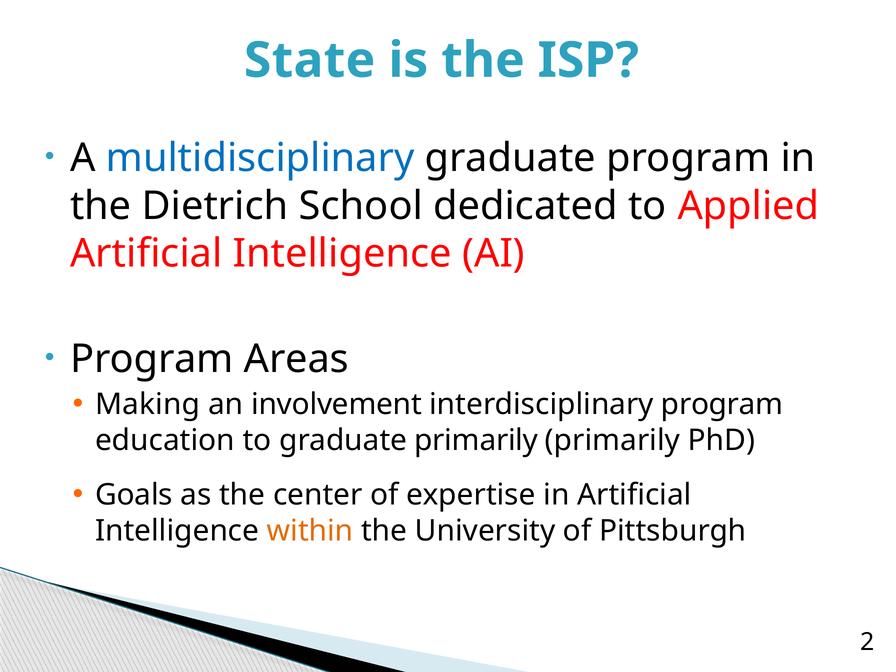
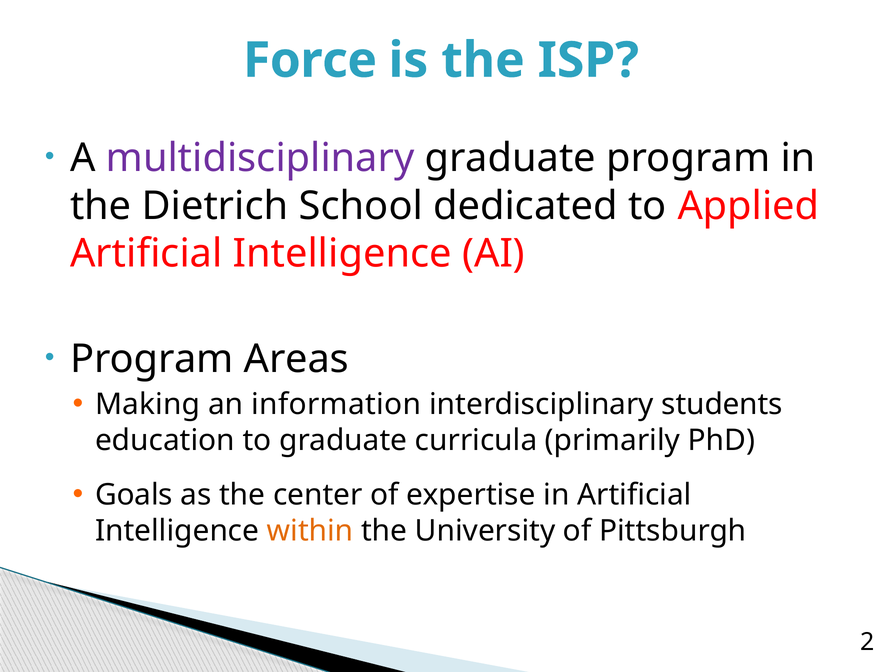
State: State -> Force (310, 60)
multidisciplinary colour: blue -> purple (260, 158)
involvement: involvement -> information (336, 404)
interdisciplinary program: program -> students (722, 404)
graduate primarily: primarily -> curricula (476, 440)
